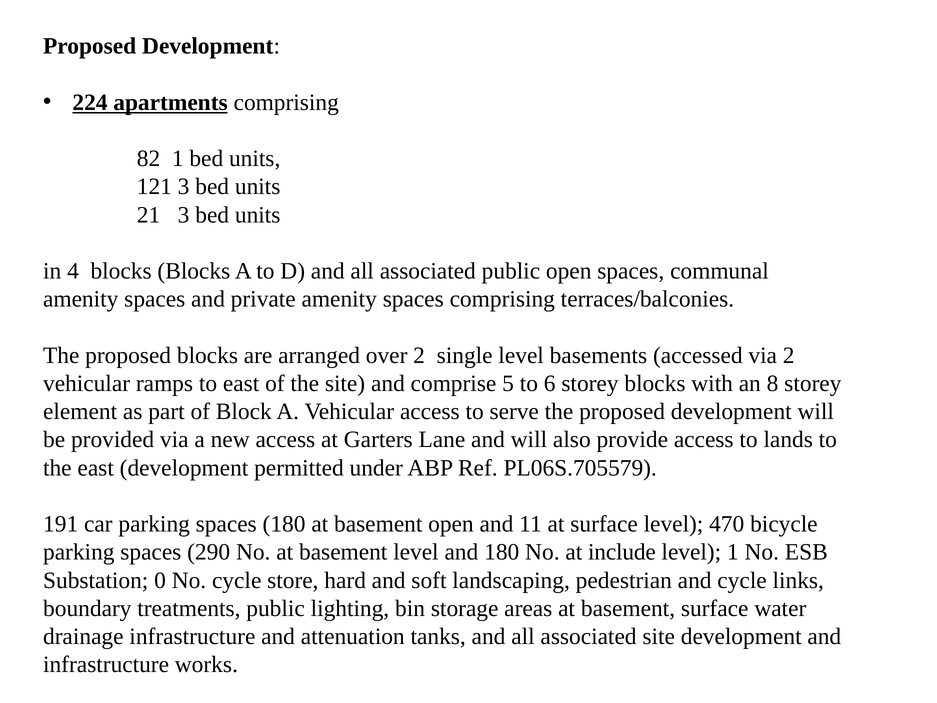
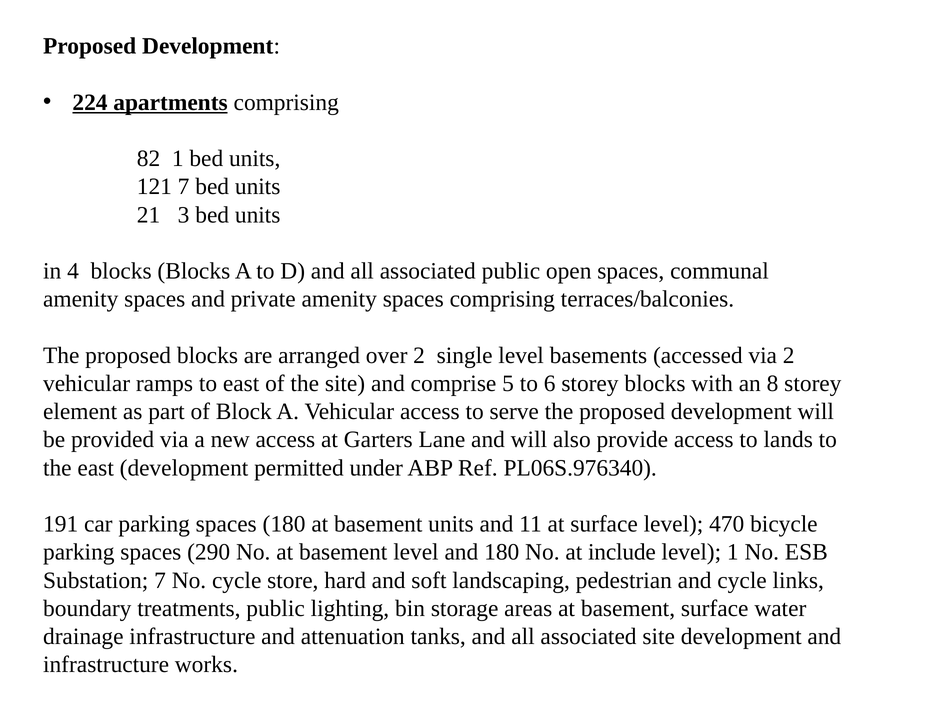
121 3: 3 -> 7 (184, 187)
PL06S.705579: PL06S.705579 -> PL06S.976340 (580, 468)
basement open: open -> units (451, 524)
Substation 0: 0 -> 7 (160, 580)
